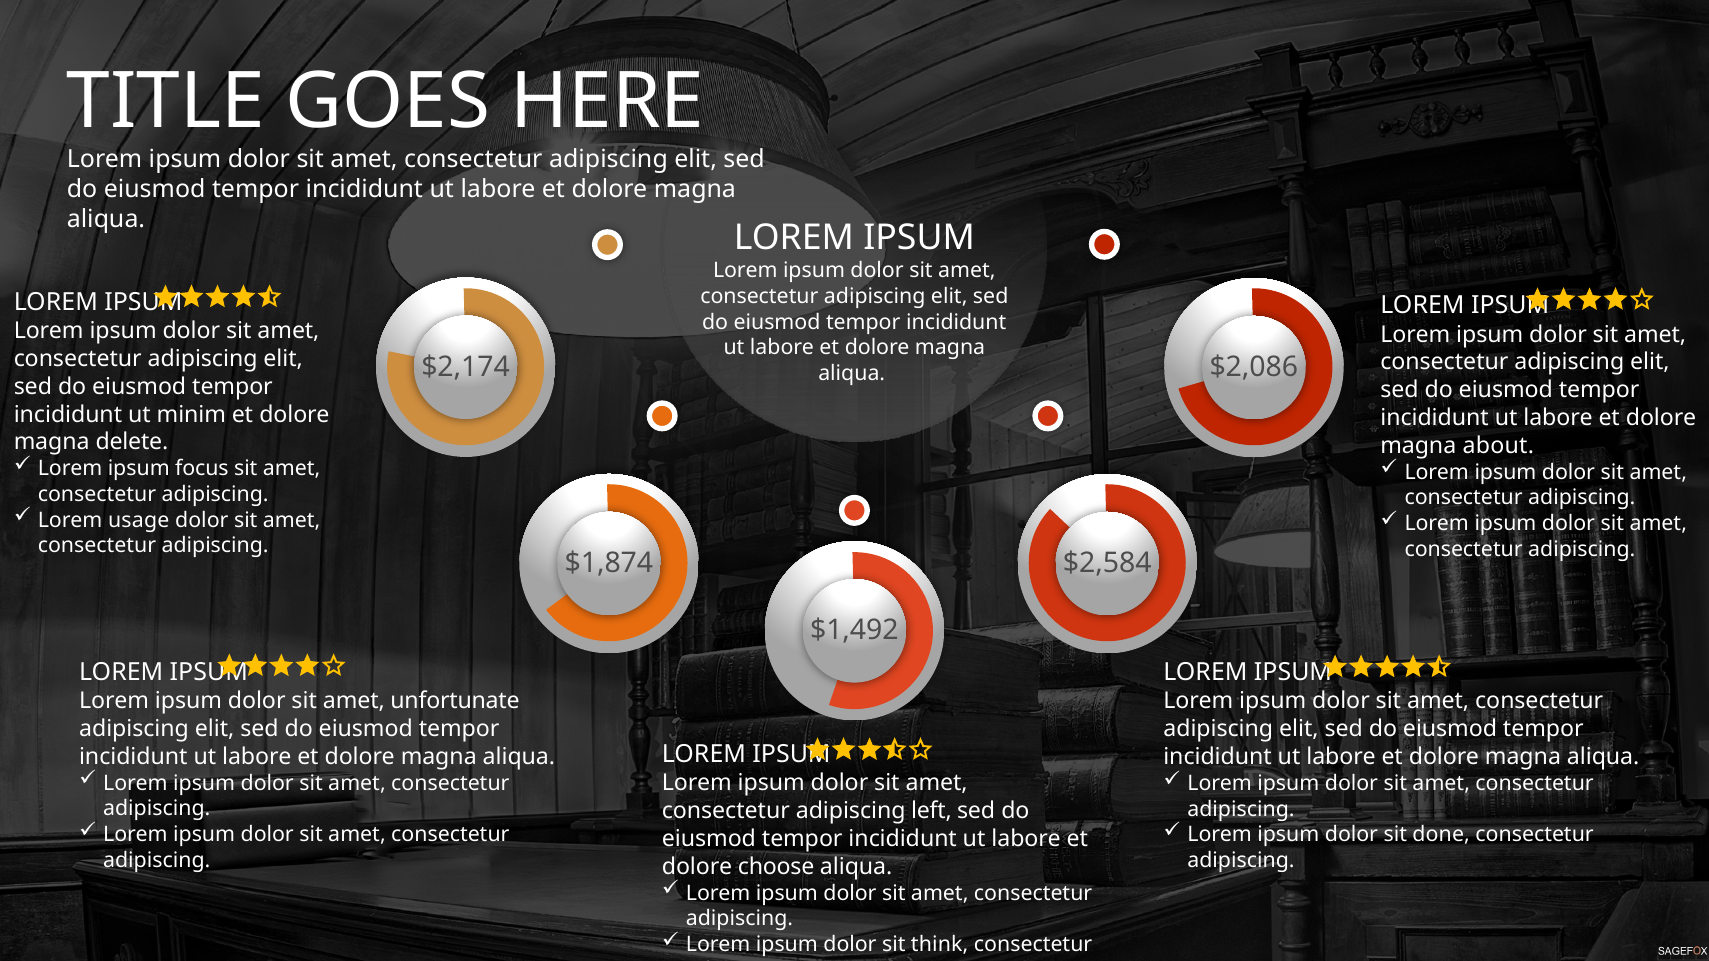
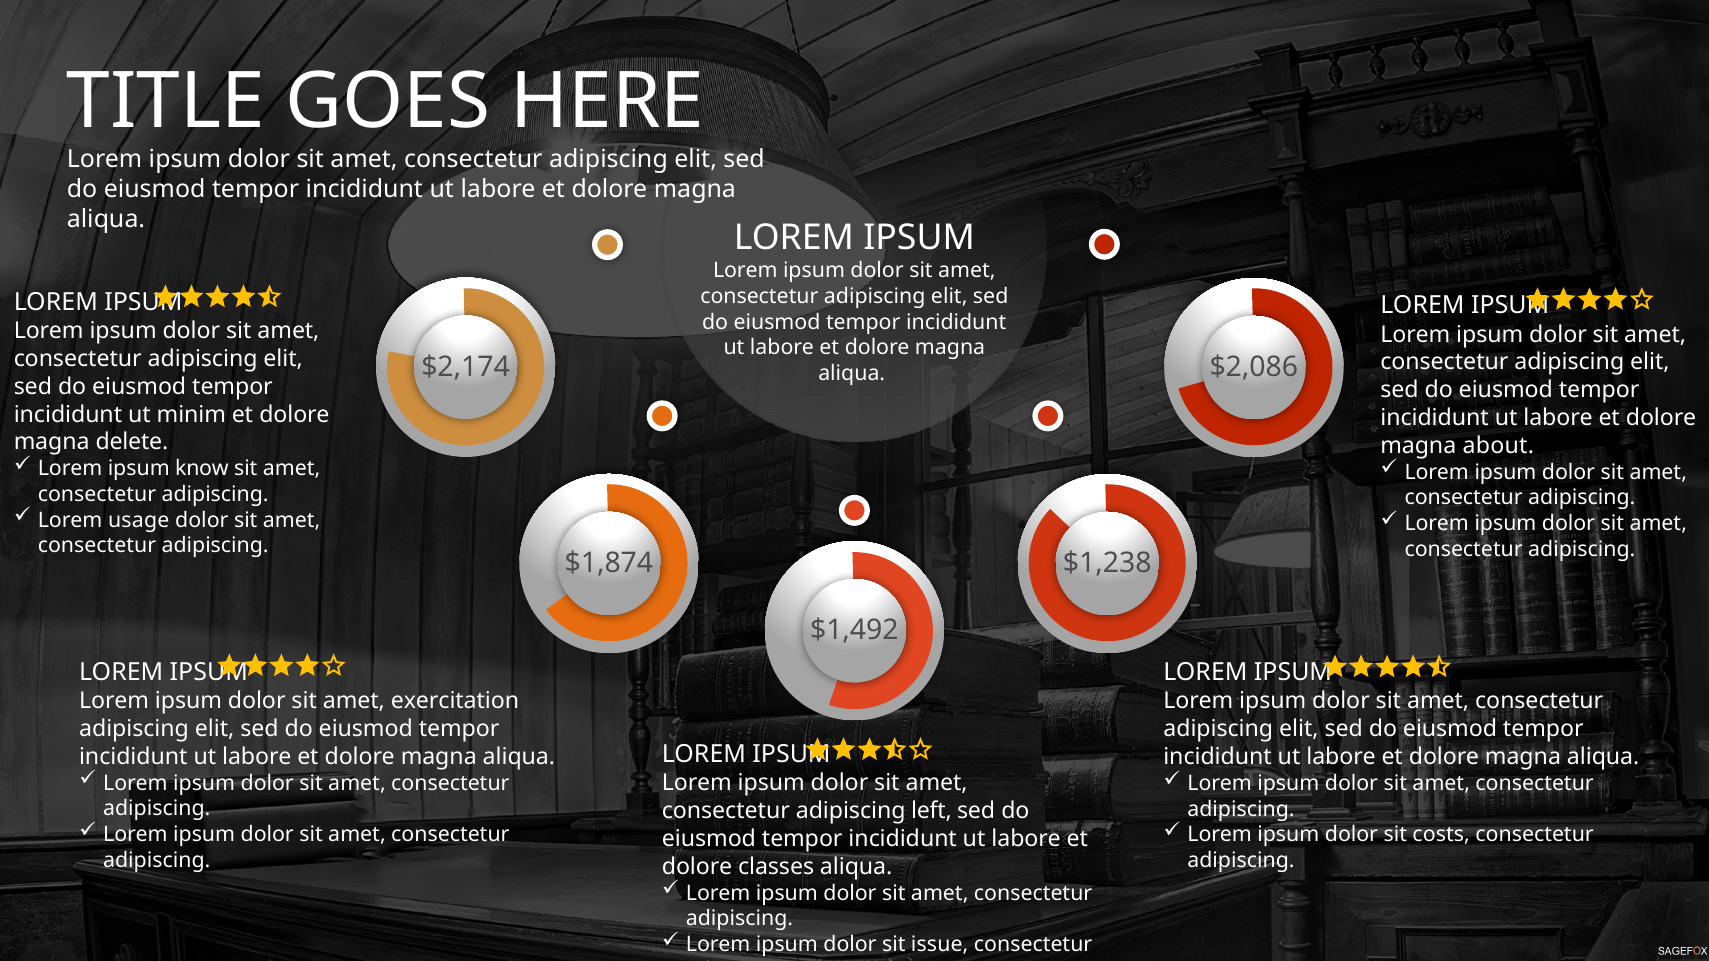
focus: focus -> know (202, 469)
$2,584: $2,584 -> $1,238 (1107, 564)
unfortunate: unfortunate -> exercitation (455, 701)
done: done -> costs (1441, 835)
choose: choose -> classes (776, 867)
think: think -> issue (940, 945)
